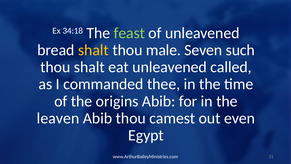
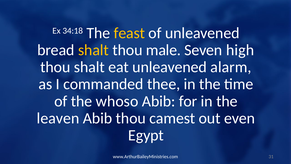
feast colour: light green -> yellow (129, 33)
such: such -> high (240, 50)
called: called -> alarm (231, 67)
origins: origins -> whoso (117, 101)
